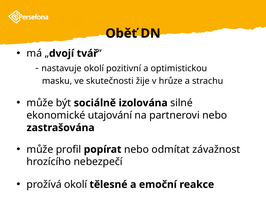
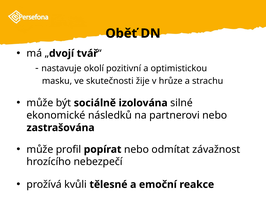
utajování: utajování -> následků (110, 116)
prožívá okolí: okolí -> kvůli (76, 185)
